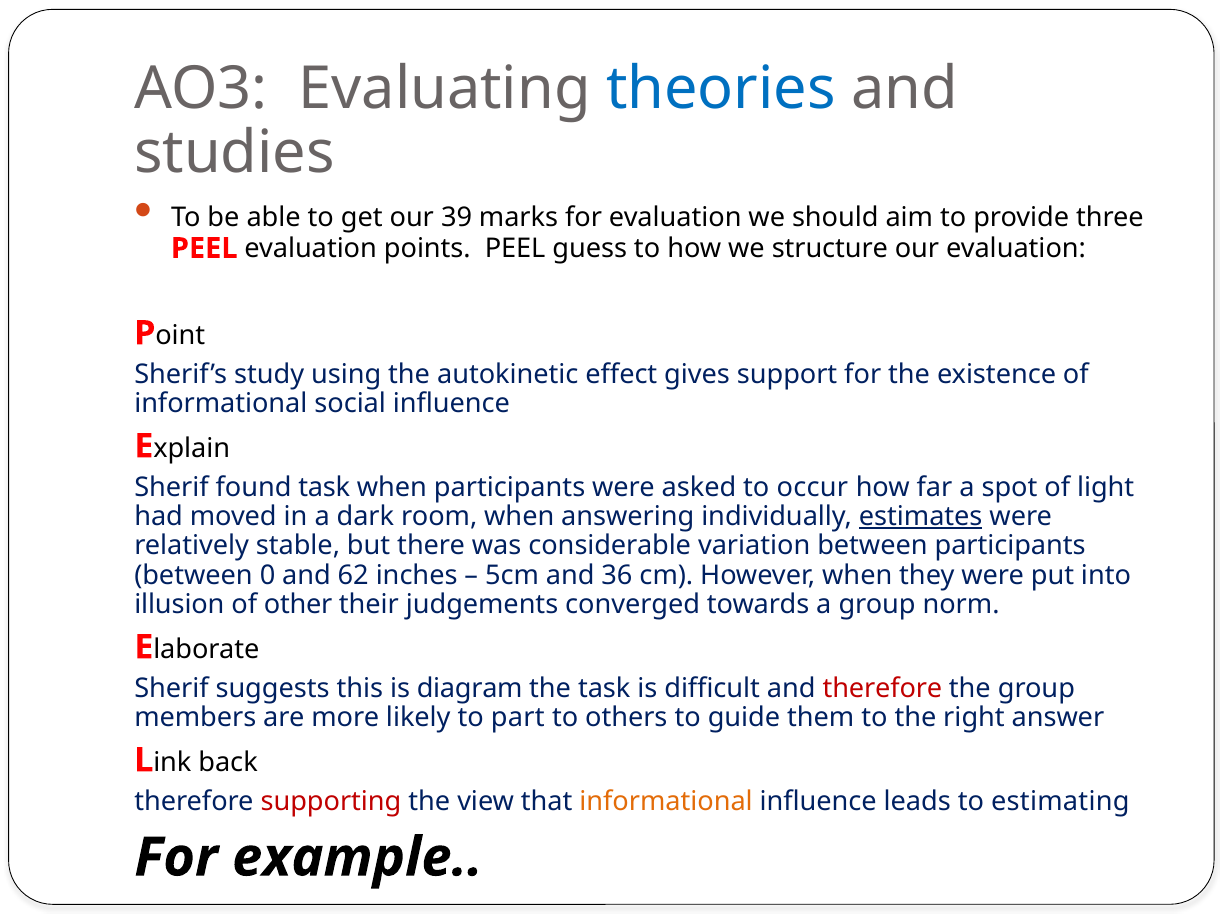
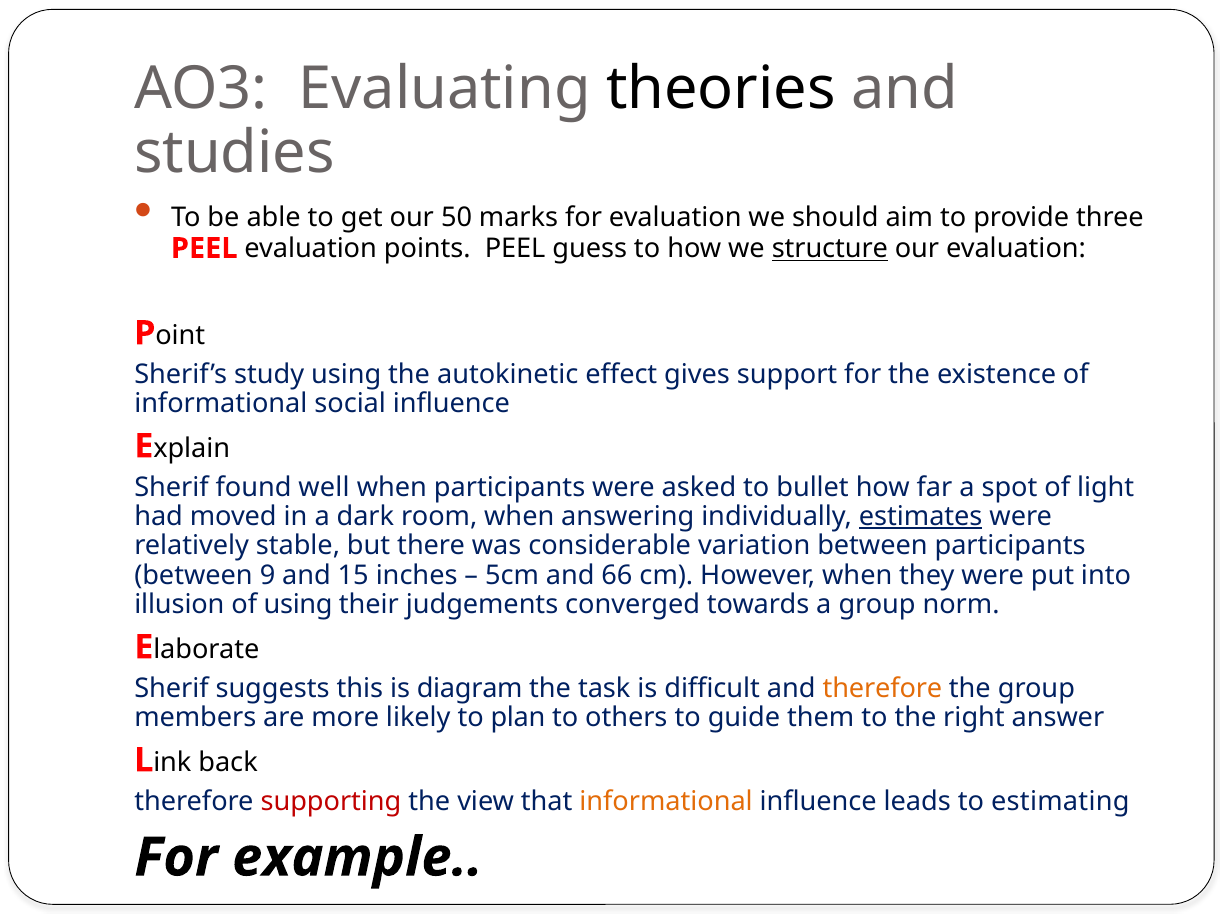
theories colour: blue -> black (721, 89)
39: 39 -> 50 (457, 218)
structure underline: none -> present (830, 249)
found task: task -> well (324, 487)
occur: occur -> bullet (813, 487)
0: 0 -> 9 (268, 575)
62: 62 -> 15 (353, 575)
36: 36 -> 66 (617, 575)
of other: other -> using (298, 605)
therefore colour: red -> orange (882, 688)
part: part -> plan (518, 718)
